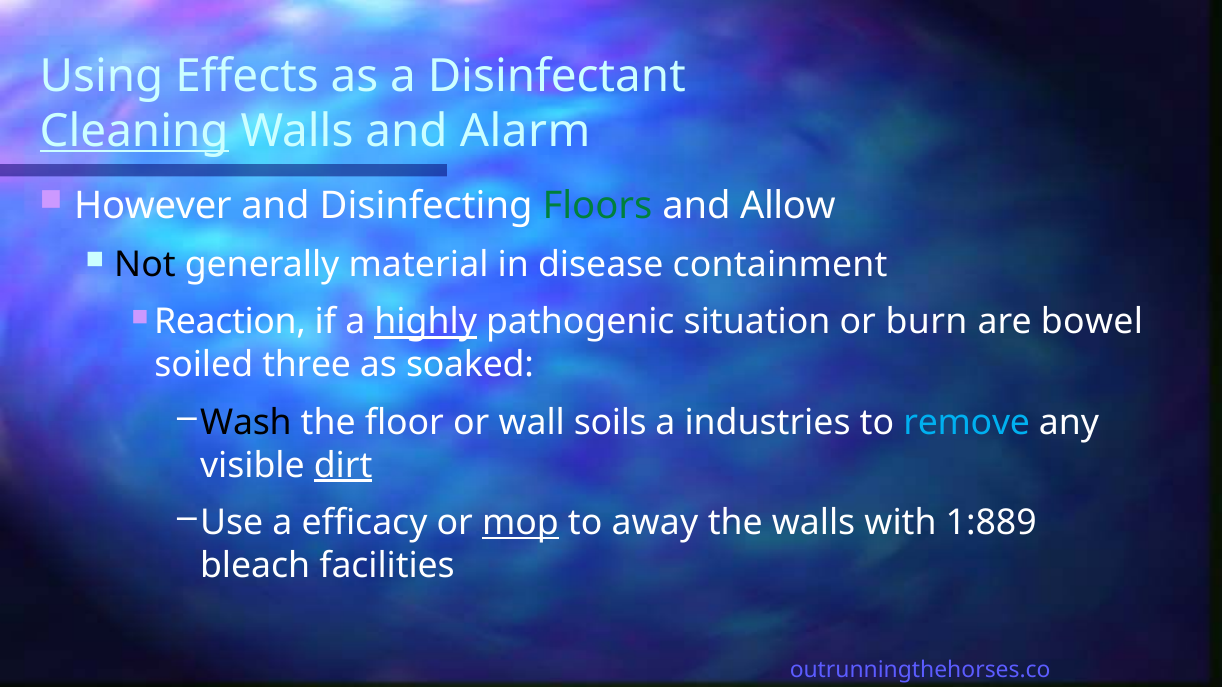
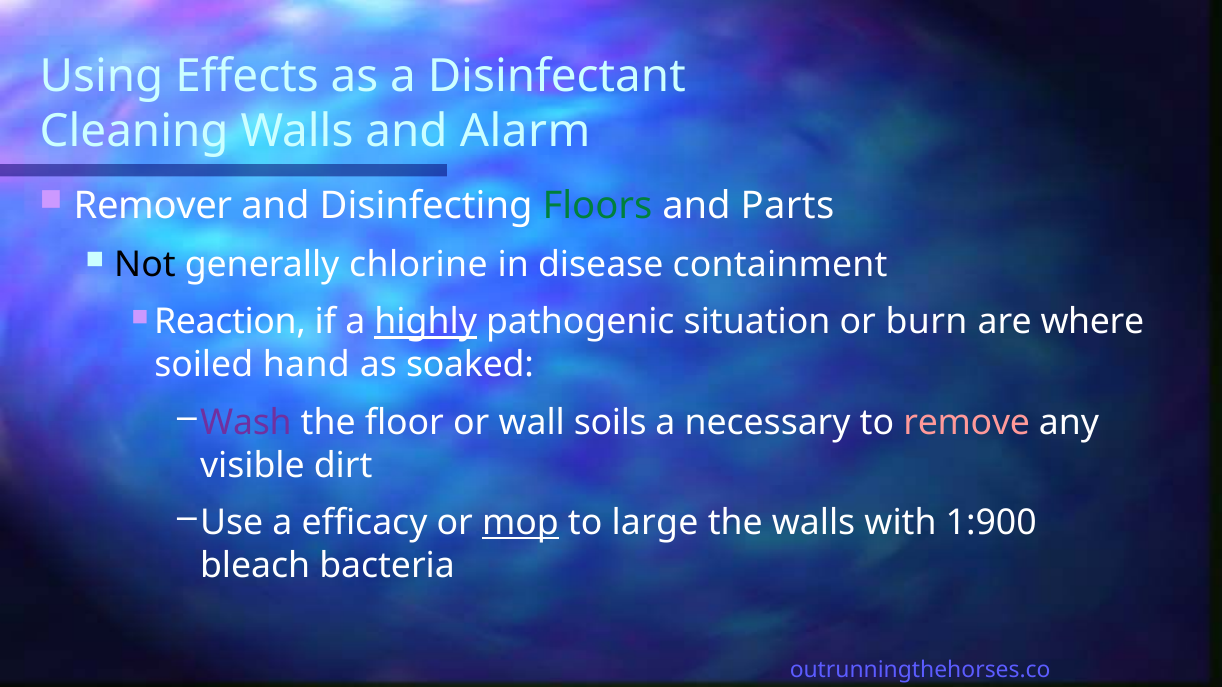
Cleaning underline: present -> none (134, 131)
However: However -> Remover (153, 206)
Allow: Allow -> Parts (787, 206)
material: material -> chlorine (418, 265)
bowel: bowel -> where (1092, 322)
three: three -> hand (306, 365)
Wash colour: black -> purple (246, 423)
industries: industries -> necessary (768, 423)
remove colour: light blue -> pink (967, 423)
dirt underline: present -> none (343, 465)
away: away -> large (655, 523)
1:889: 1:889 -> 1:900 (991, 523)
facilities: facilities -> bacteria (387, 566)
